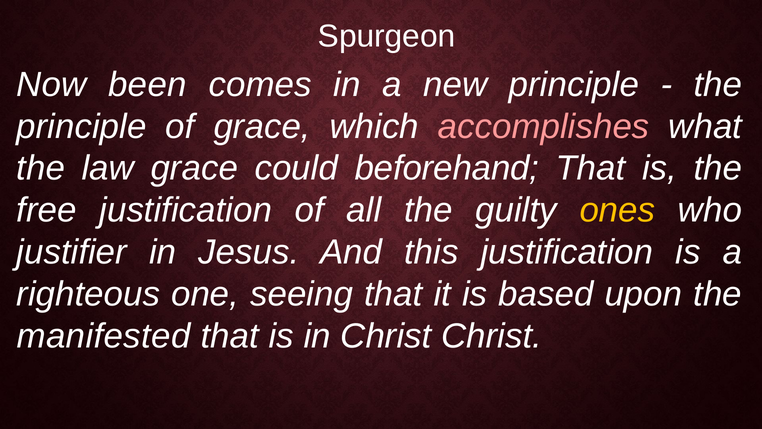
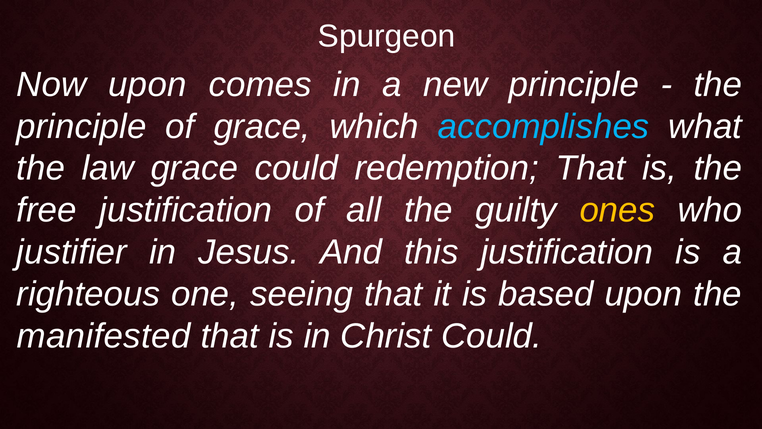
Now been: been -> upon (147, 84)
accomplishes colour: pink -> light blue (544, 126)
beforehand: beforehand -> redemption (447, 168)
Christ Christ: Christ -> Could (492, 336)
